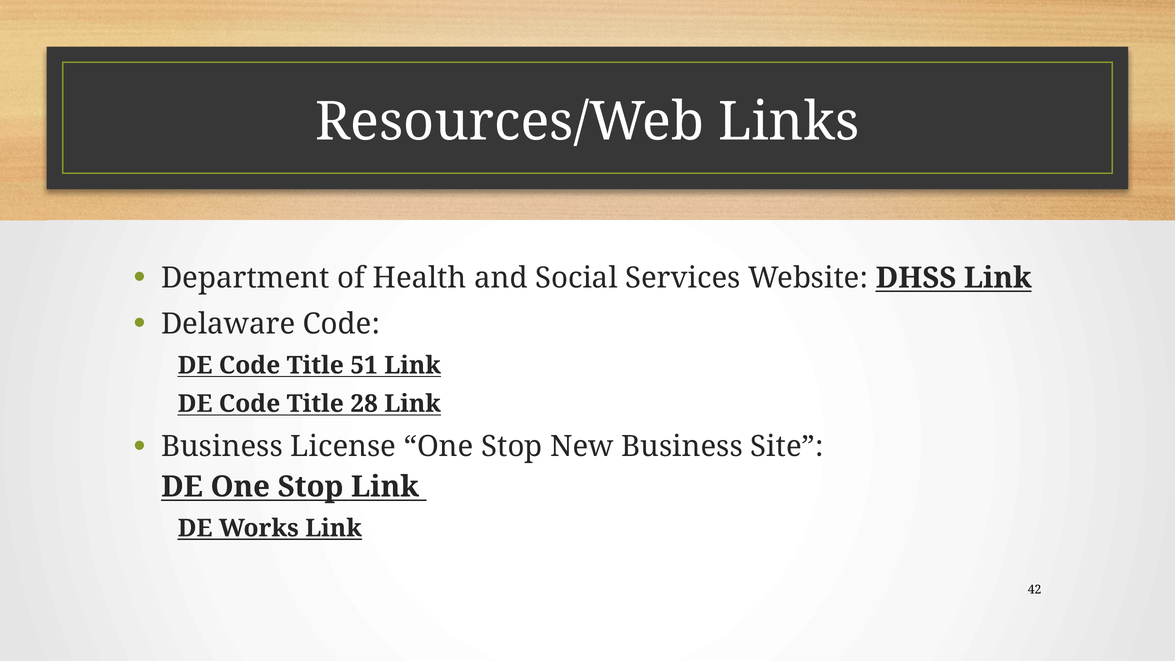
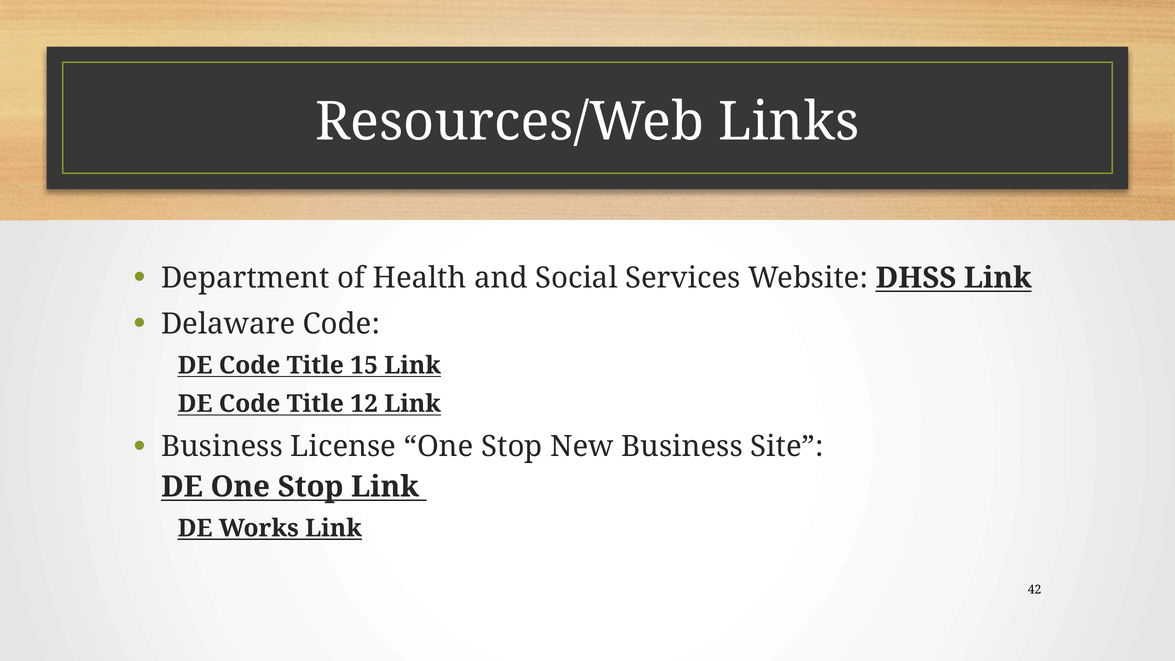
51: 51 -> 15 (364, 365)
28: 28 -> 12 (364, 404)
